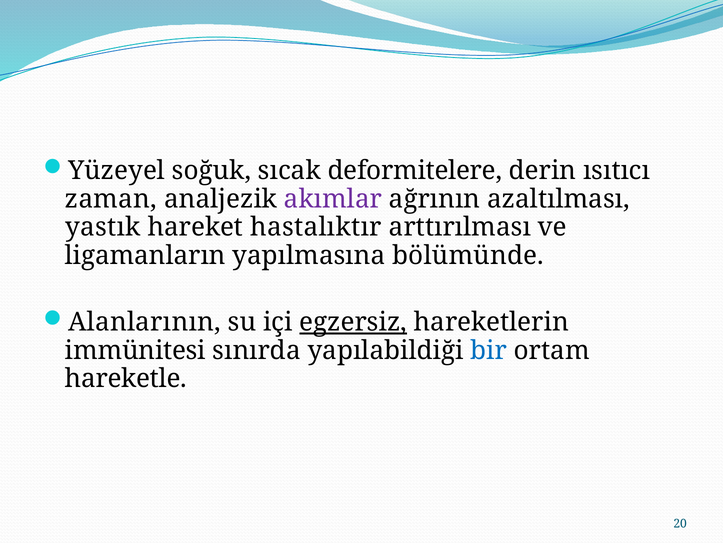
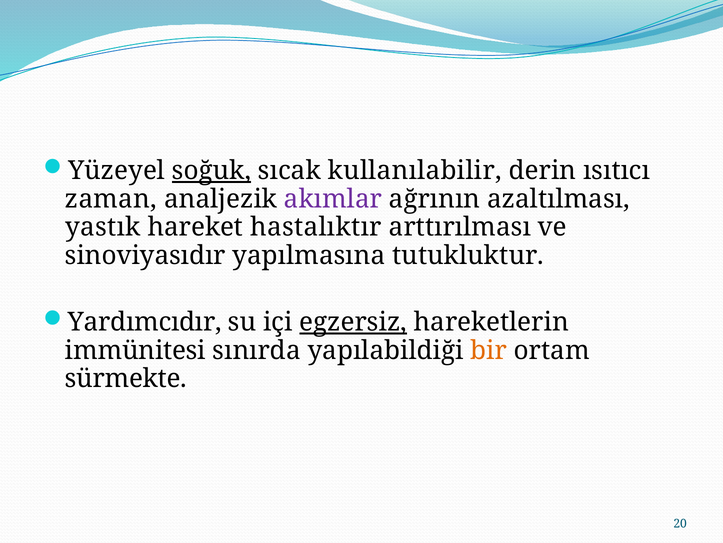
soğuk underline: none -> present (211, 171)
deformitelere: deformitelere -> kullanılabilir (415, 171)
ligamanların: ligamanların -> sinoviyasıdır (145, 255)
bölümünde: bölümünde -> tutukluktur (468, 255)
Alanlarının: Alanlarının -> Yardımcıdır (145, 322)
bir colour: blue -> orange (489, 350)
hareketle: hareketle -> sürmekte (126, 378)
